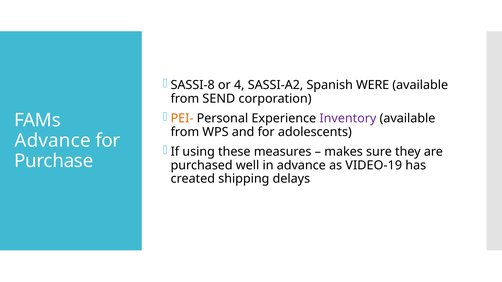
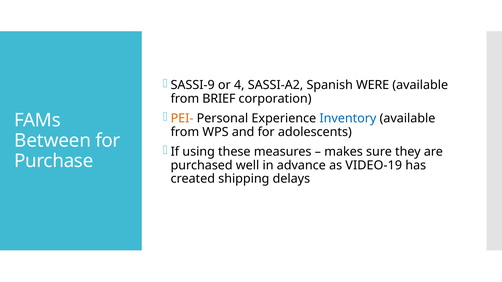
SASSI-8: SASSI-8 -> SASSI-9 (193, 85)
SEND: SEND -> BRIEF (219, 99)
Inventory colour: purple -> blue (348, 119)
Advance: Advance -> Between (53, 141)
